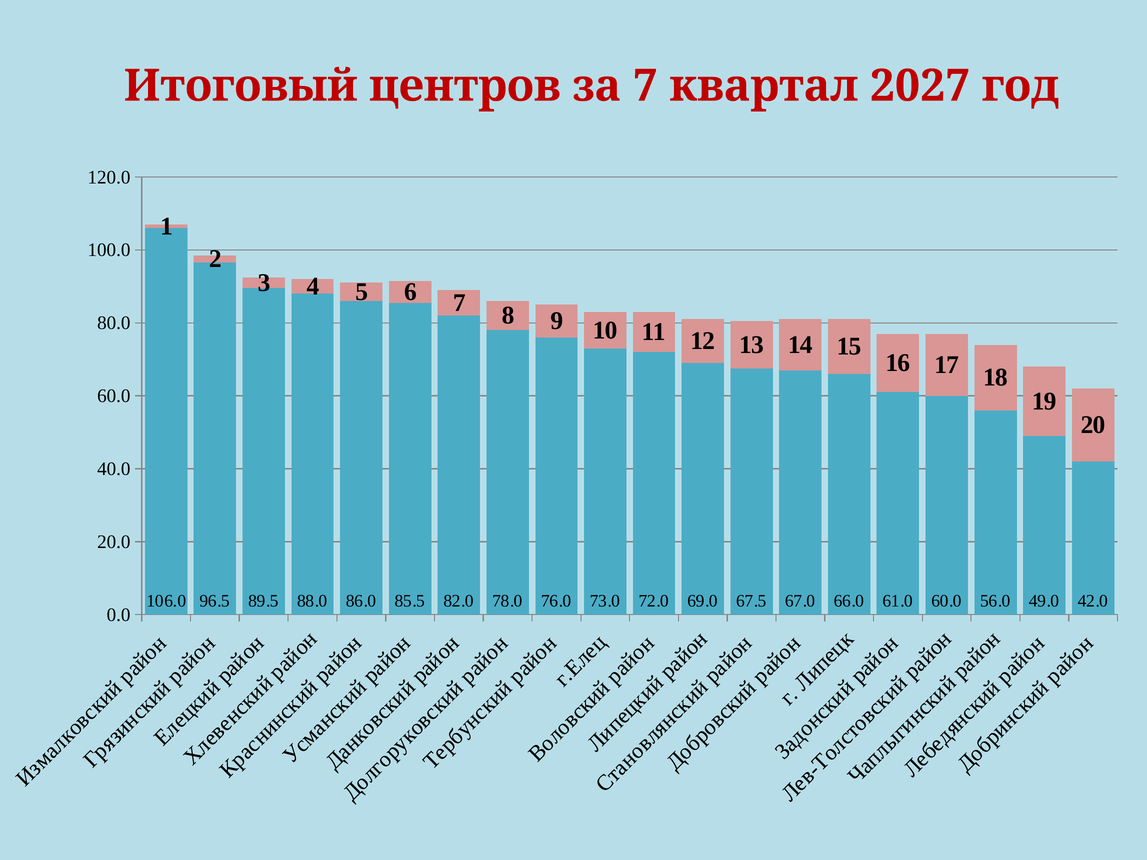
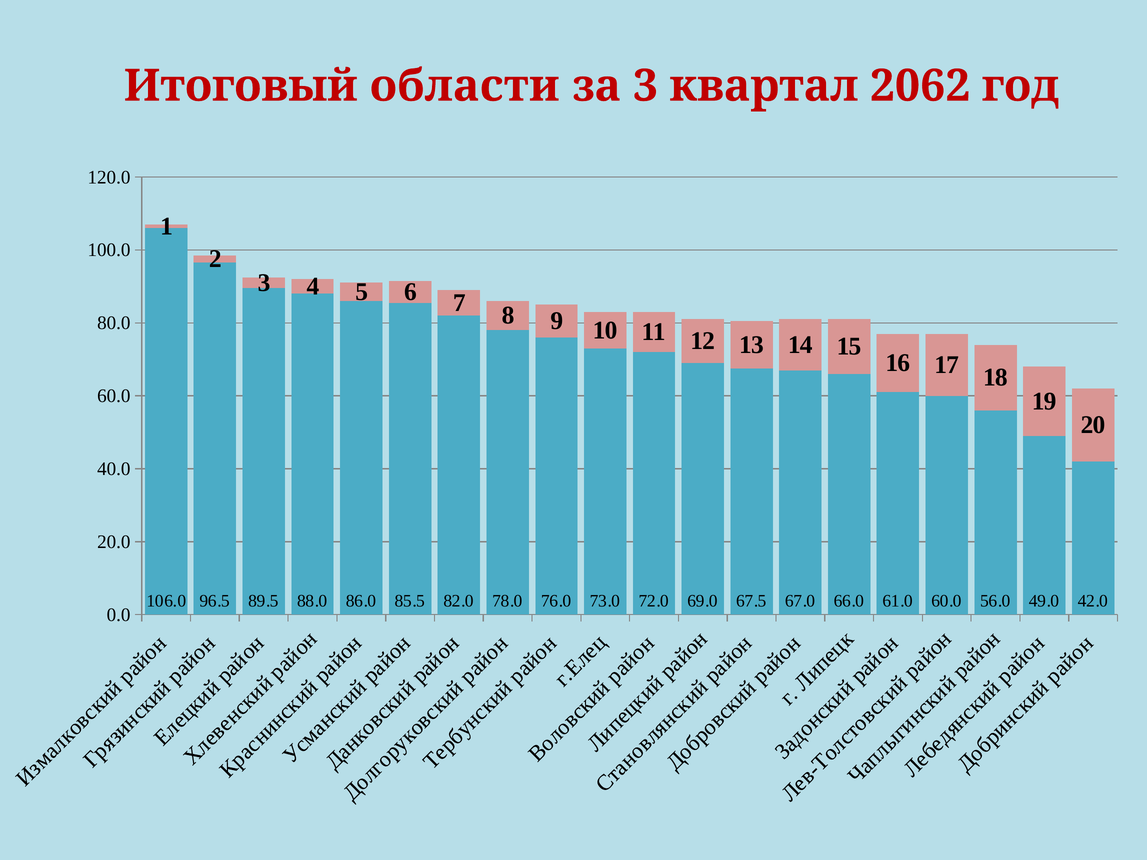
центров: центров -> области (465, 86)
за 7: 7 -> 3 (645, 86)
2027: 2027 -> 2062 (920, 86)
